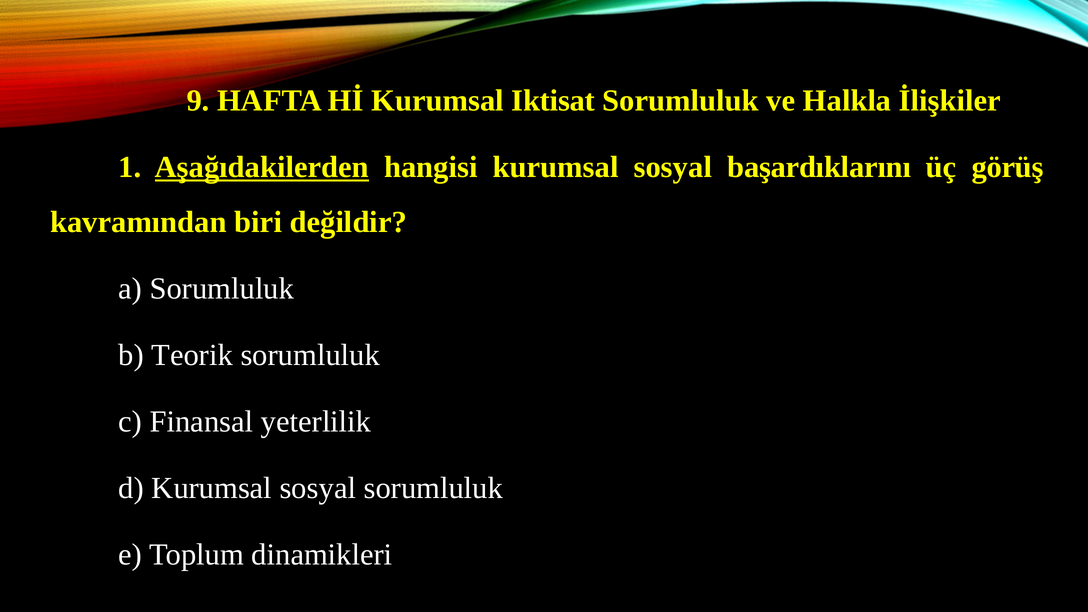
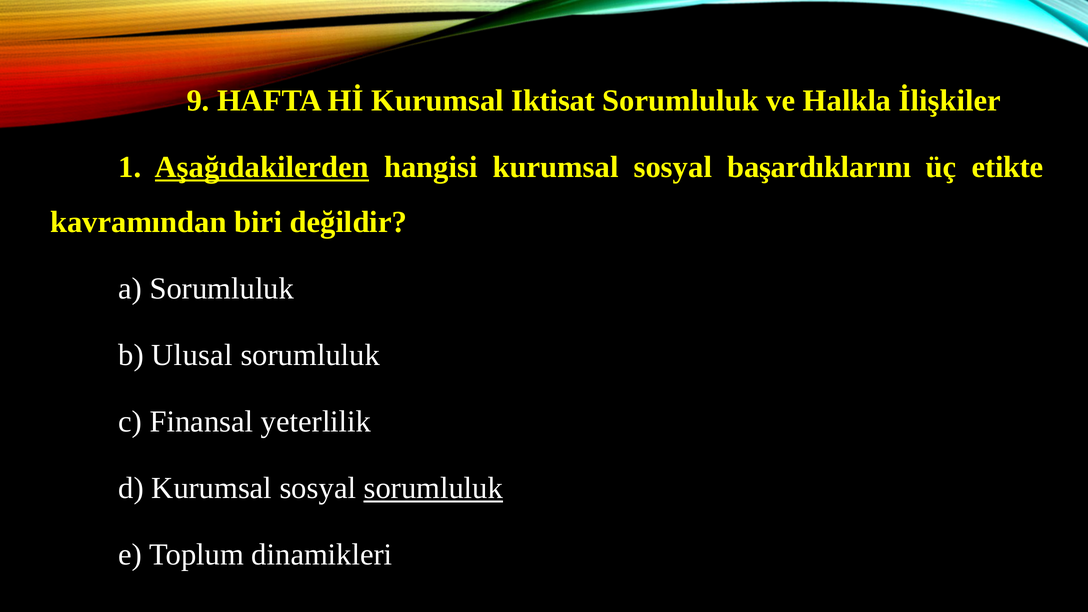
görüş: görüş -> etikte (1008, 167)
Teorik: Teorik -> Ulusal (192, 355)
sorumluluk underline: none -> present (433, 488)
